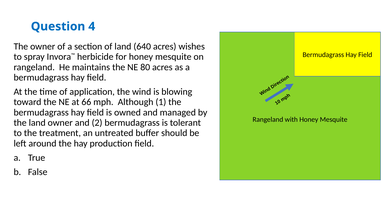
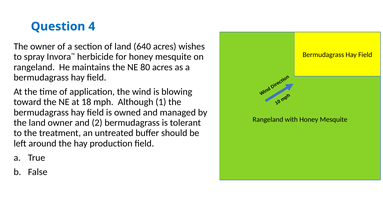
66: 66 -> 18 (86, 102)
